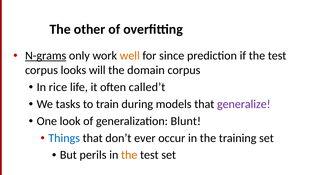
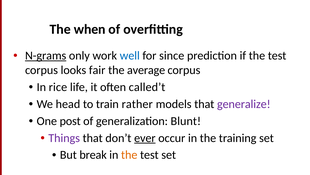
other: other -> when (90, 29)
well colour: orange -> blue (130, 55)
will: will -> fair (97, 70)
domain: domain -> average (146, 70)
tasks: tasks -> head (68, 104)
during: during -> rather (137, 104)
look: look -> post (70, 121)
Things colour: blue -> purple (64, 138)
ever underline: none -> present (145, 138)
perils: perils -> break (93, 154)
